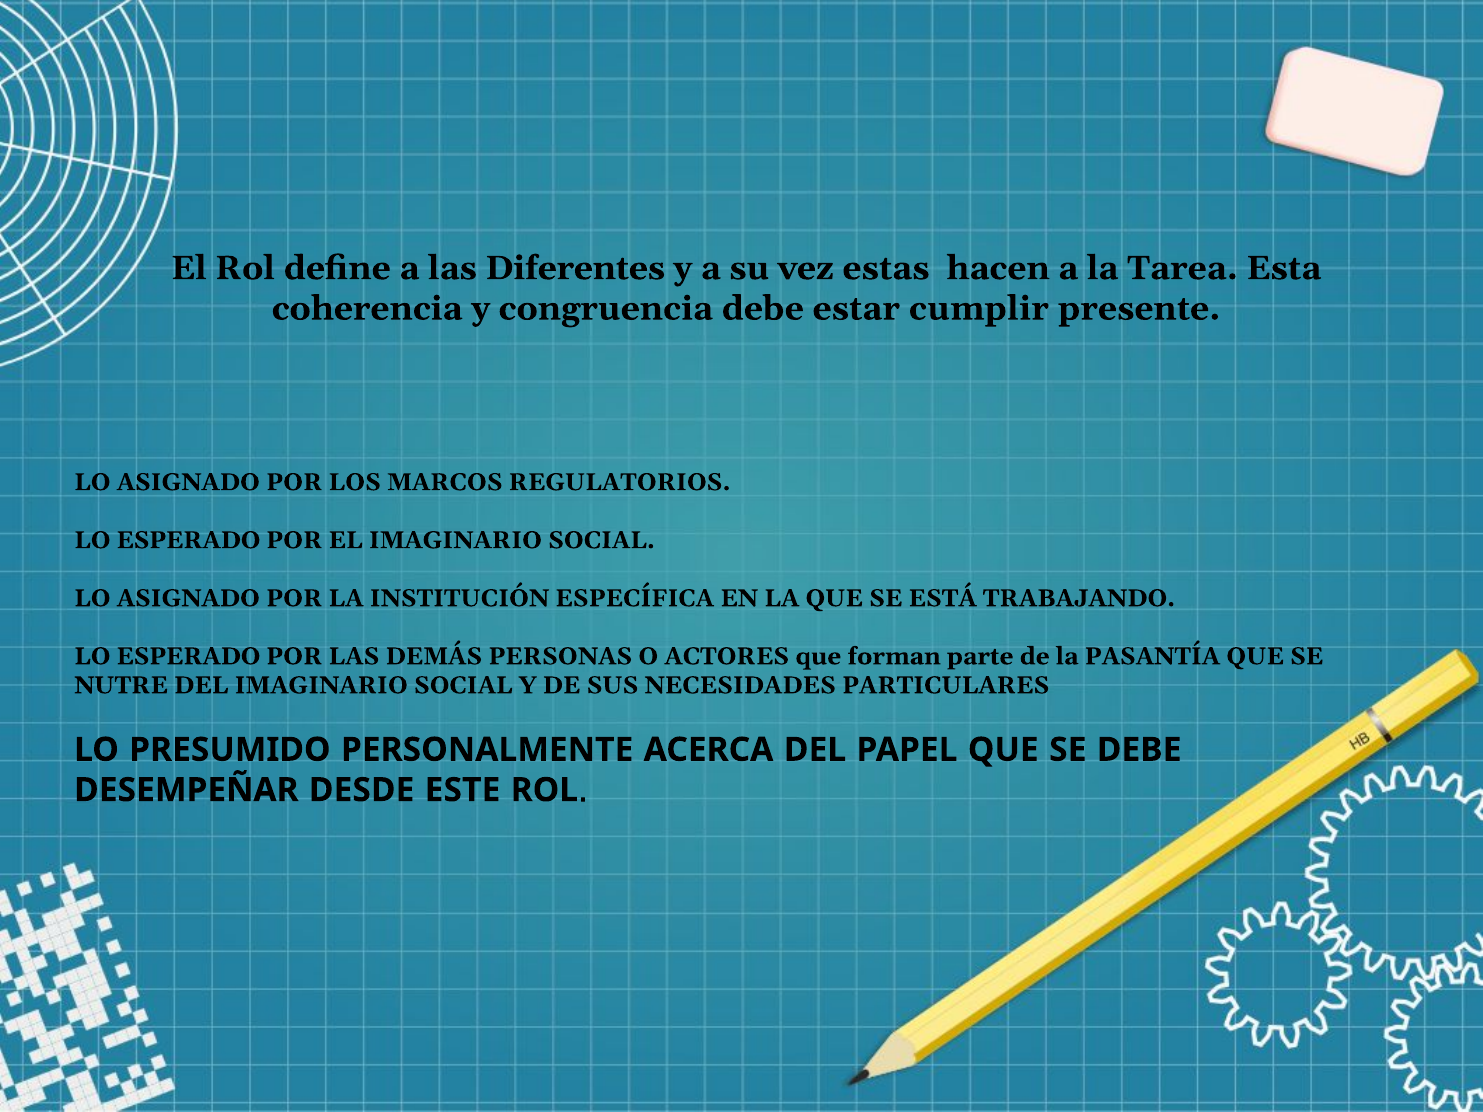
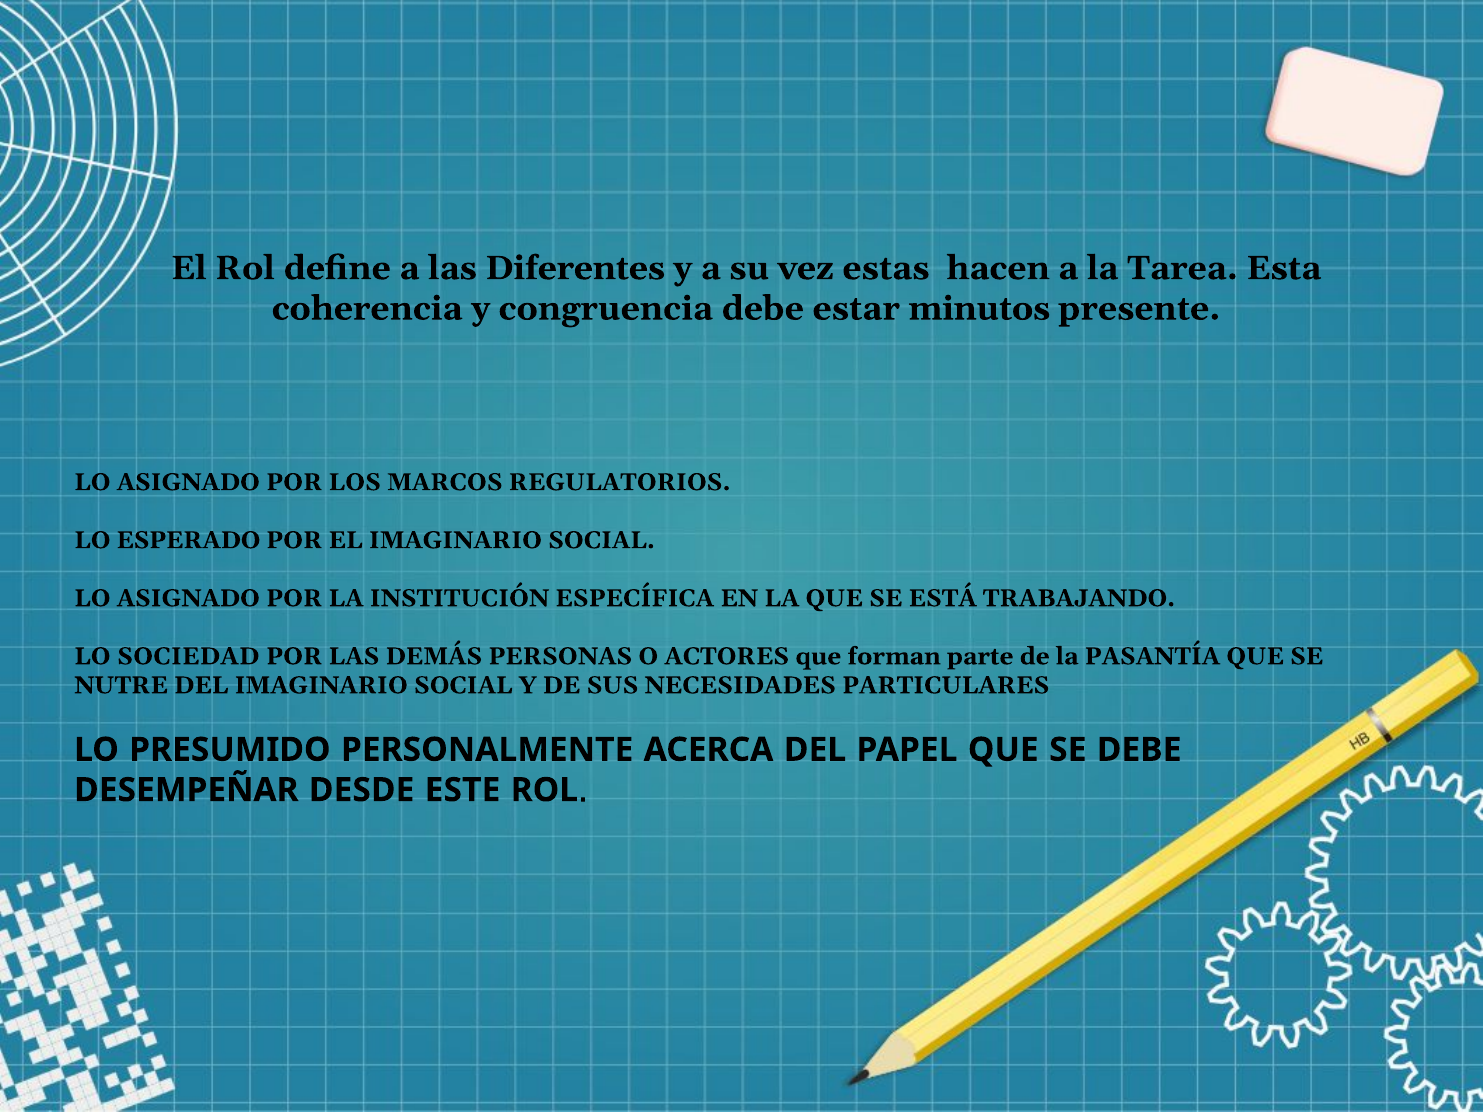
cumplir: cumplir -> minutos (979, 308)
ESPERADO: ESPERADO -> SOCIEDAD (188, 656)
